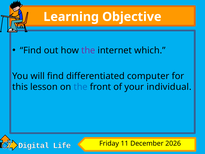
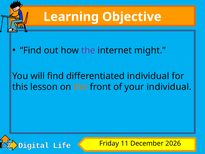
which: which -> might (150, 50)
differentiated computer: computer -> individual (148, 76)
the colour: blue -> orange (81, 87)
